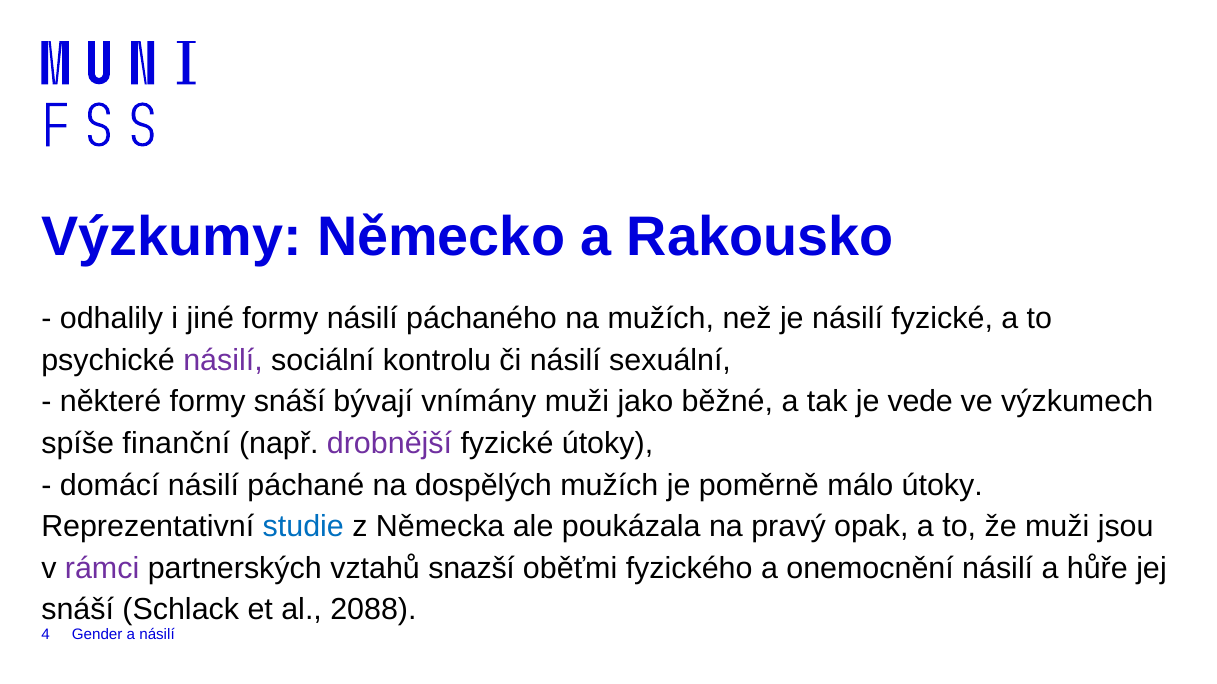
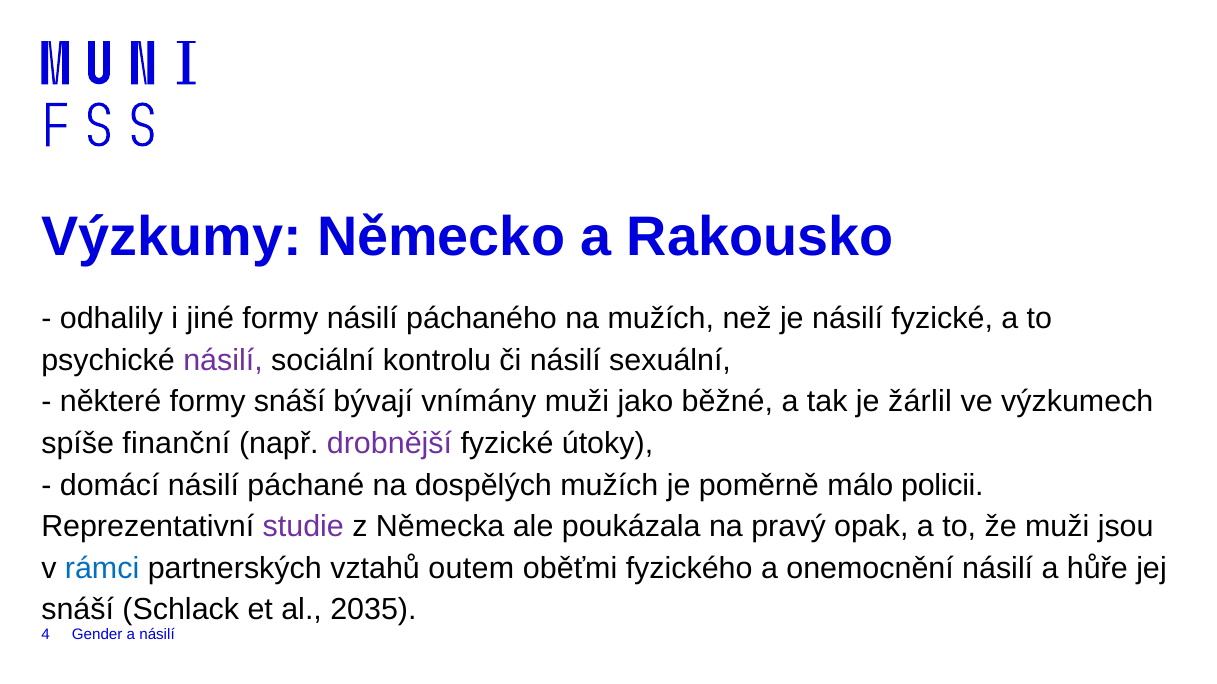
vede: vede -> žárlil (920, 402)
málo útoky: útoky -> policii (942, 485)
studie colour: blue -> purple (303, 527)
rámci colour: purple -> blue (102, 569)
snazší: snazší -> outem (471, 569)
2088: 2088 -> 2035 (373, 610)
